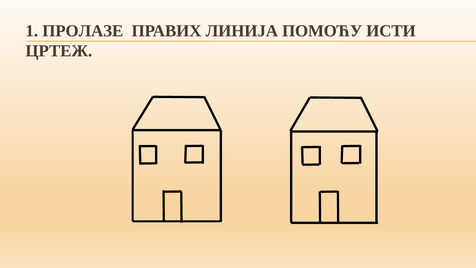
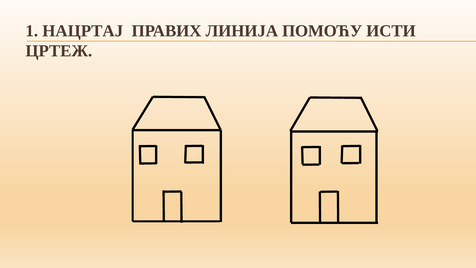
ПРОЛАЗЕ: ПРОЛАЗЕ -> НАЦРТАЈ (83, 31)
